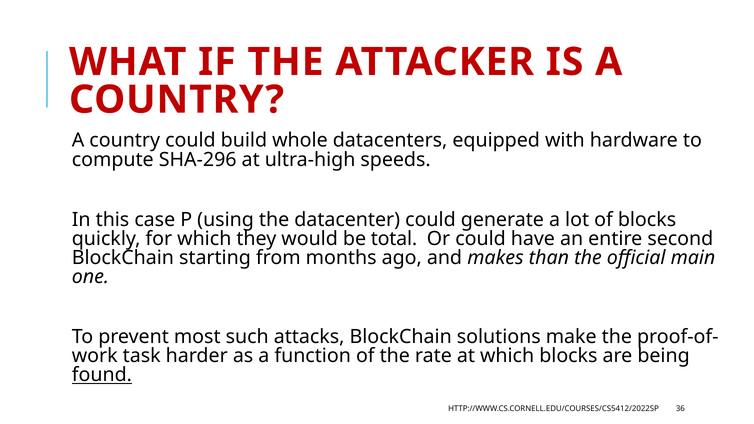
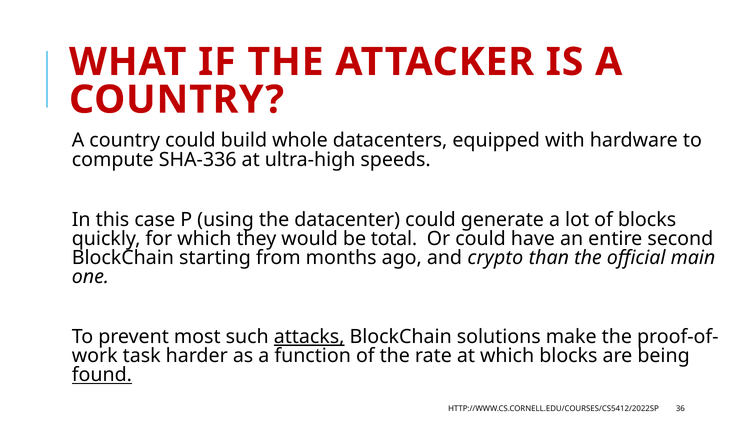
SHA-296: SHA-296 -> SHA-336 (198, 160)
makes: makes -> crypto (495, 258)
attacks underline: none -> present (309, 337)
